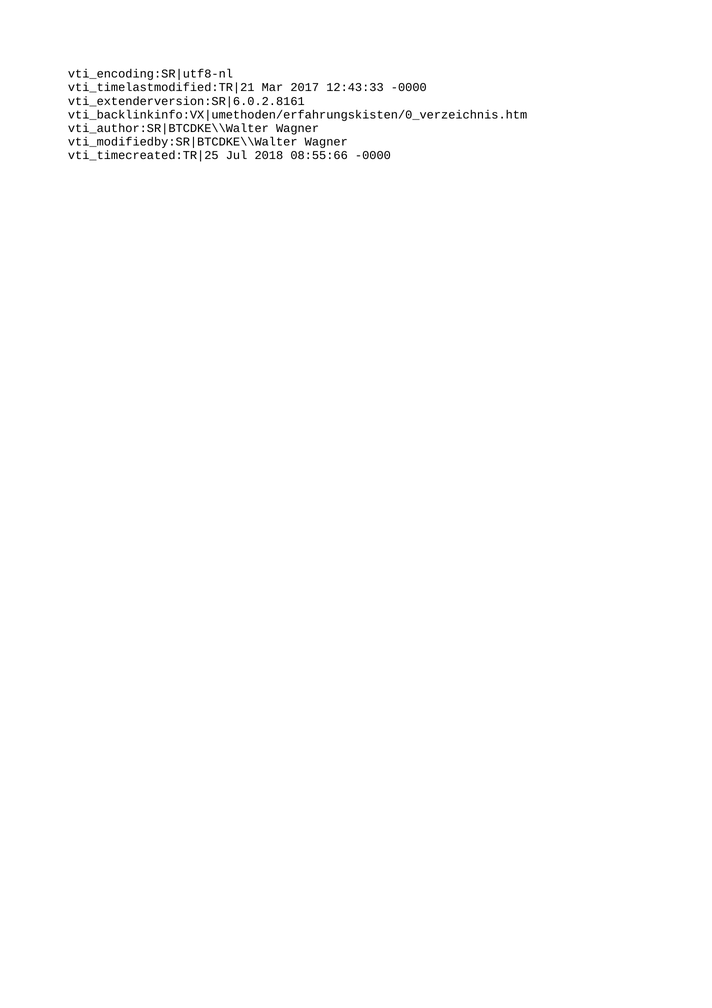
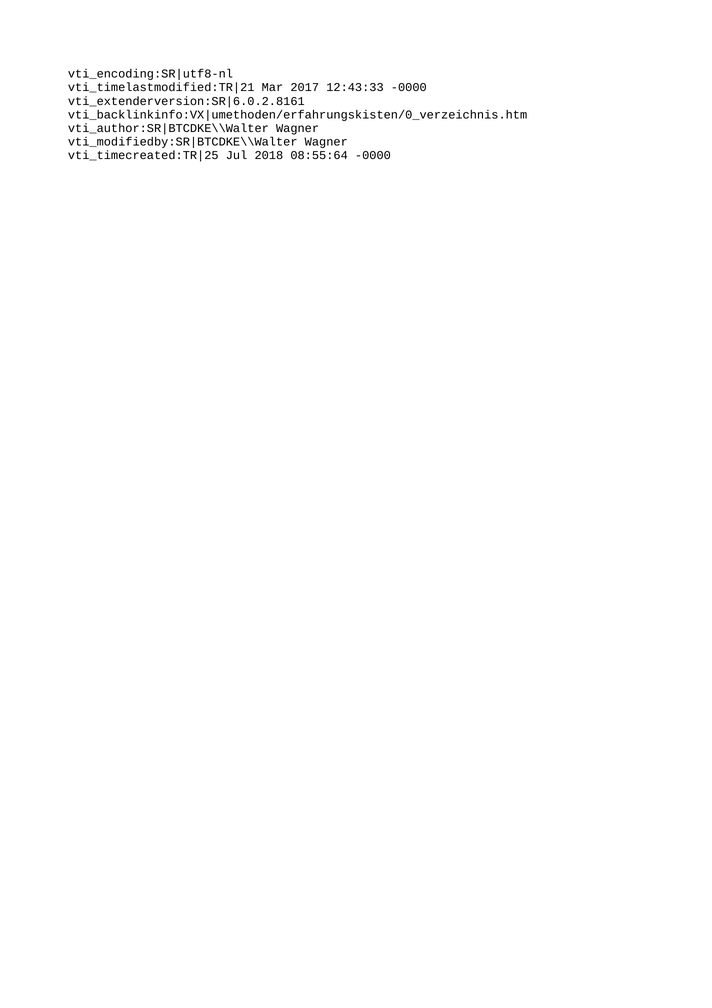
08:55:66: 08:55:66 -> 08:55:64 (319, 155)
